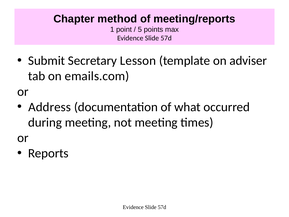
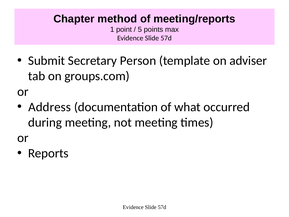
Lesson: Lesson -> Person (138, 61)
emails.com: emails.com -> groups.com (97, 76)
